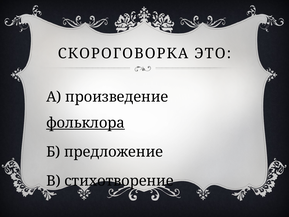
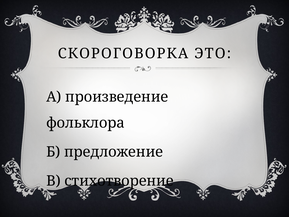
фольклора underline: present -> none (86, 123)
